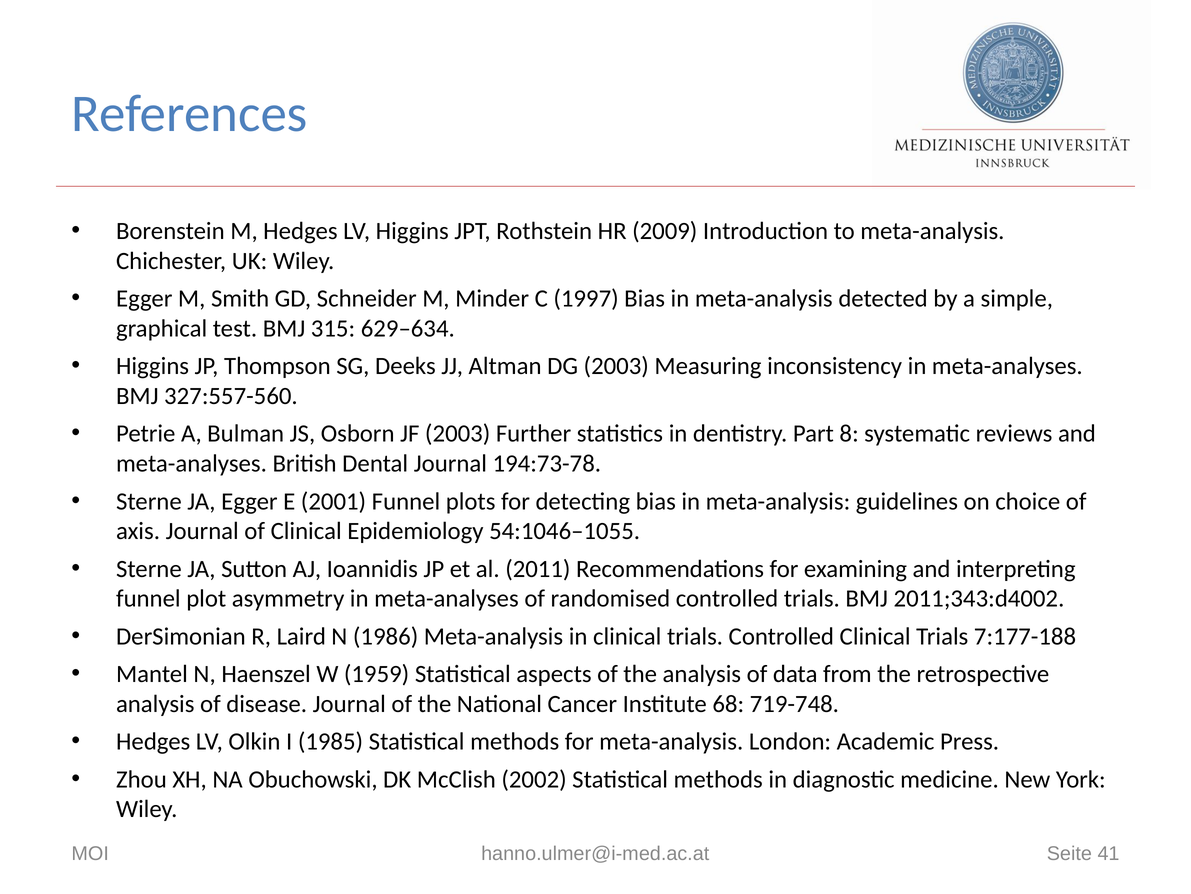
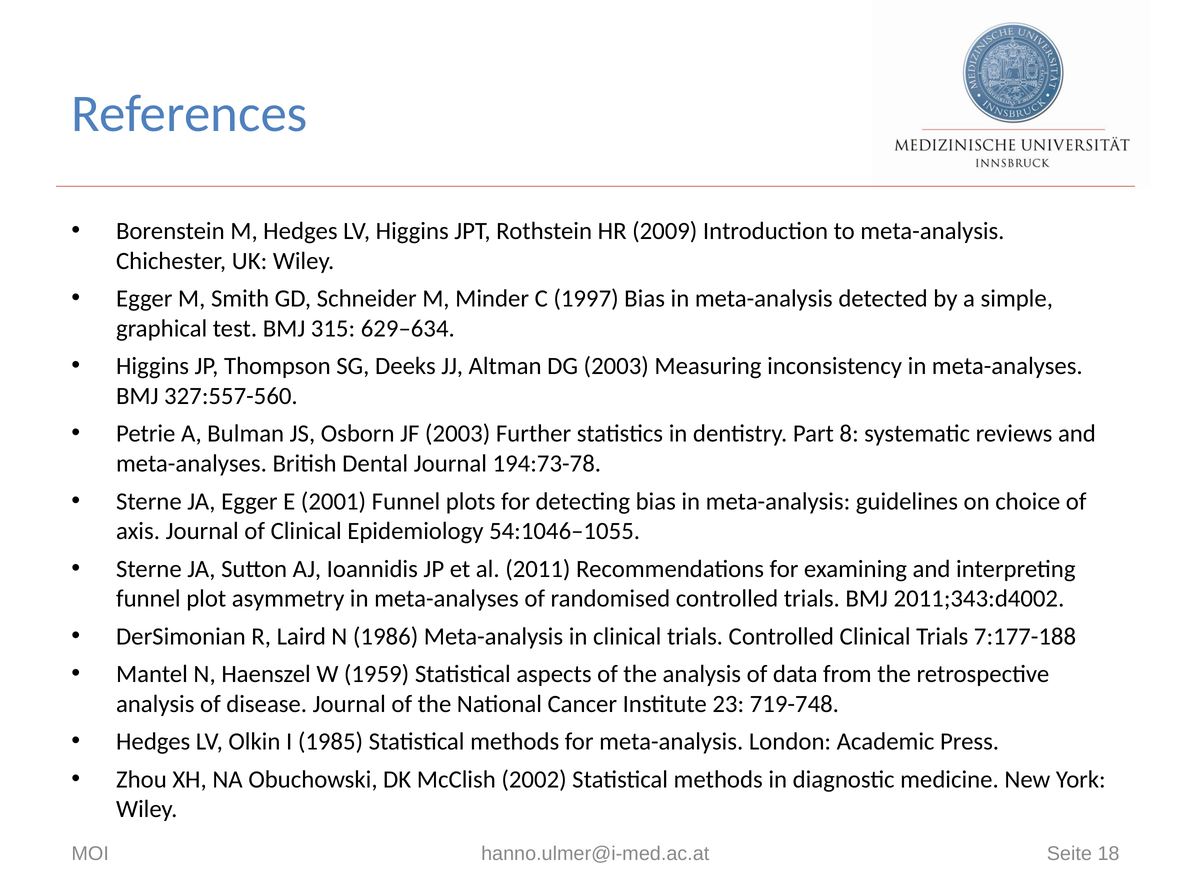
68: 68 -> 23 (728, 703)
41: 41 -> 18 (1109, 853)
